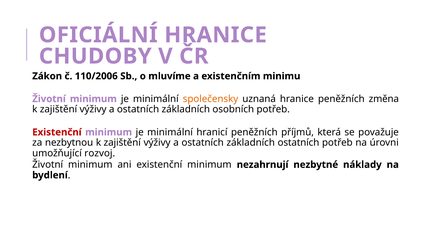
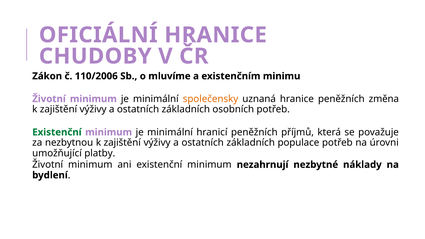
Existenční colour: red -> green (57, 132)
základních ostatních: ostatních -> populace (298, 143)
rozvoj: rozvoj -> platby (100, 153)
